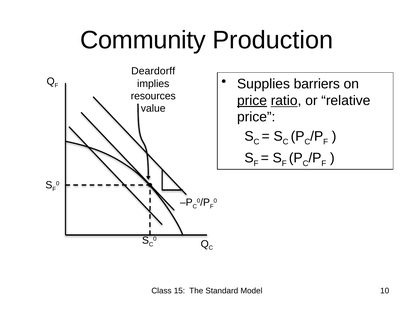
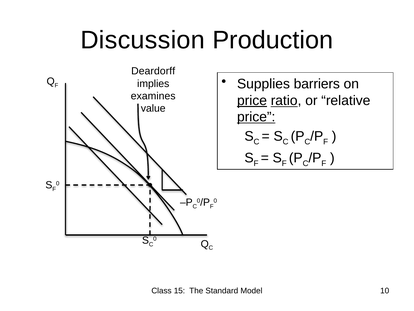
Community: Community -> Discussion (143, 40)
resources: resources -> examines (153, 96)
price underline: none -> present (256, 117)
